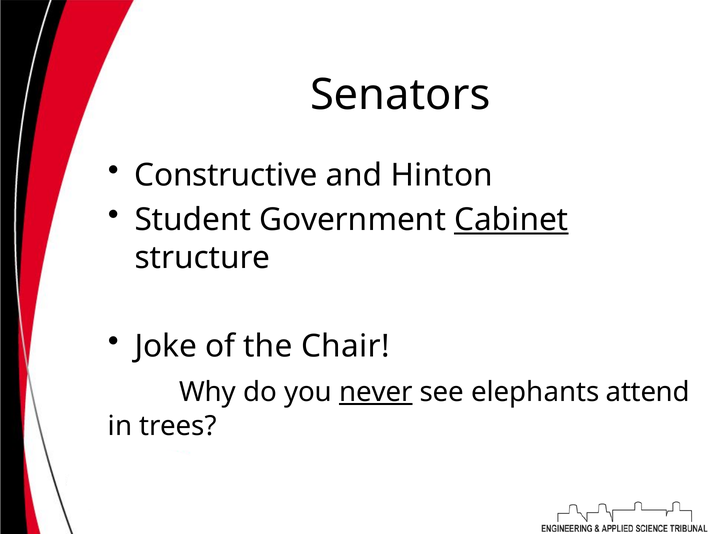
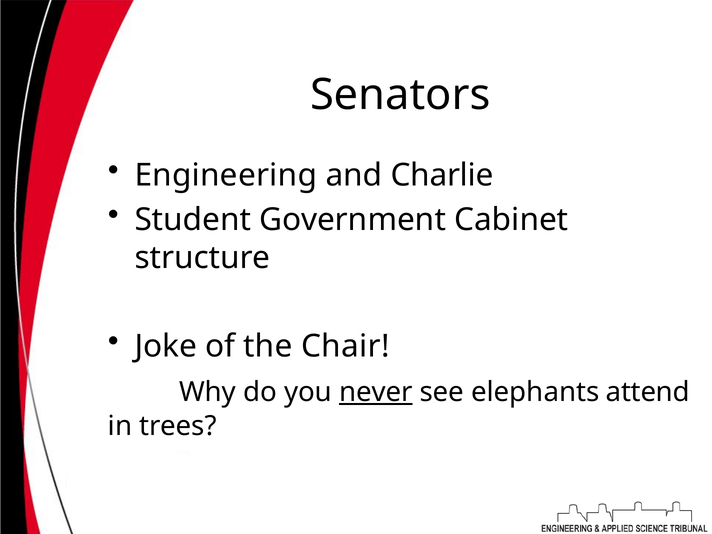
Constructive: Constructive -> Engineering (226, 175)
Hinton: Hinton -> Charlie (442, 175)
Cabinet underline: present -> none (511, 220)
